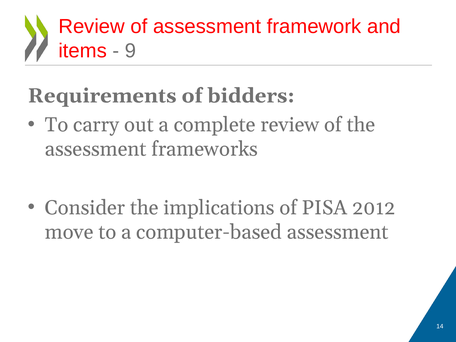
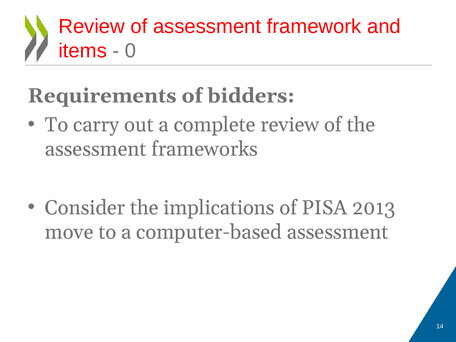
9: 9 -> 0 (131, 51)
2012: 2012 -> 2013 (374, 208)
